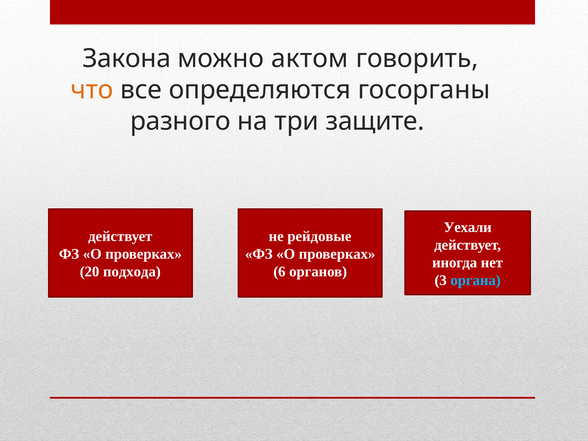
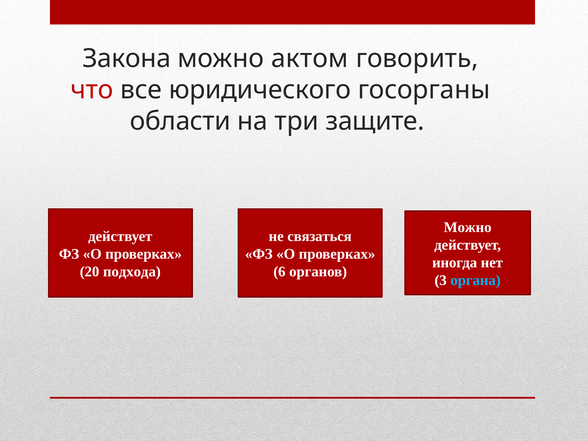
что colour: orange -> red (92, 90)
определяются: определяются -> юридического (260, 90)
разного: разного -> области (180, 121)
Уехали: Уехали -> Можно (468, 227)
рейдовые: рейдовые -> связаться (319, 236)
